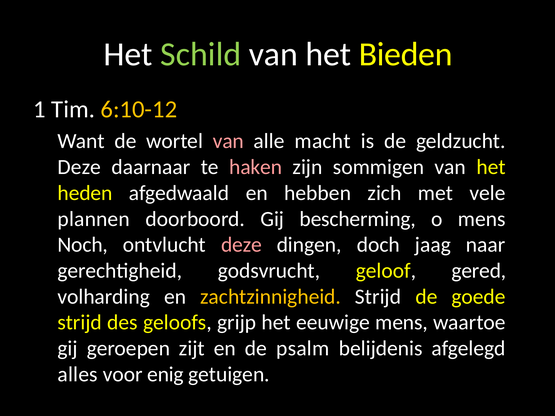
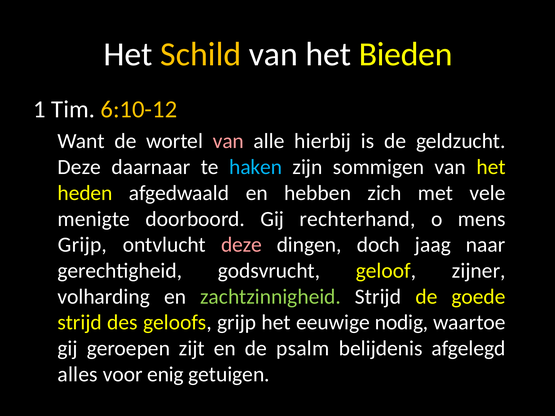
Schild colour: light green -> yellow (201, 55)
macht: macht -> hierbij (323, 141)
haken colour: pink -> light blue (256, 167)
plannen: plannen -> menigte (94, 219)
bescherming: bescherming -> rechterhand (358, 219)
Noch: Noch -> Grijp (82, 245)
gered: gered -> zijner (479, 271)
zachtzinnigheid colour: yellow -> light green (271, 297)
eeuwige mens: mens -> nodig (402, 323)
